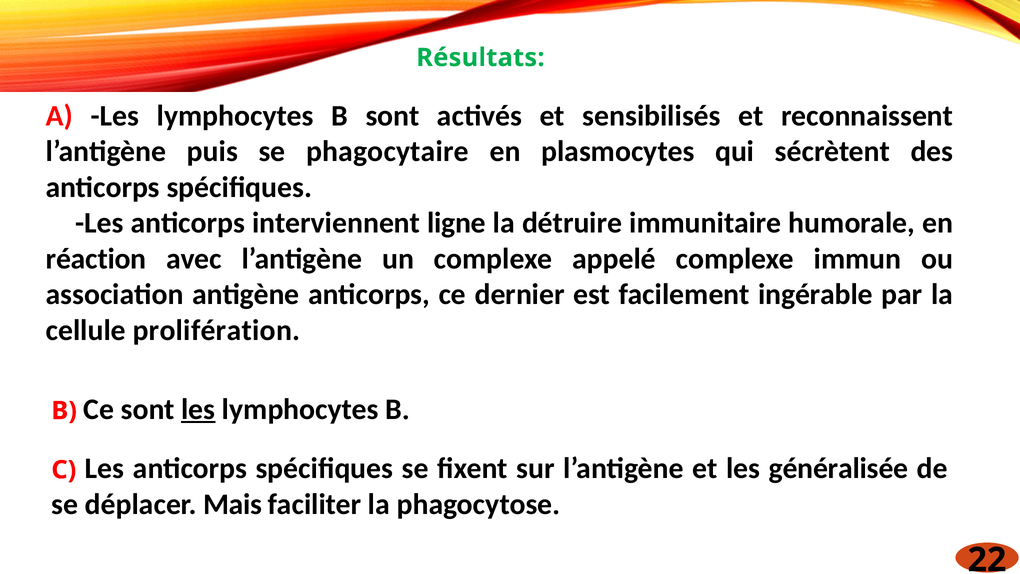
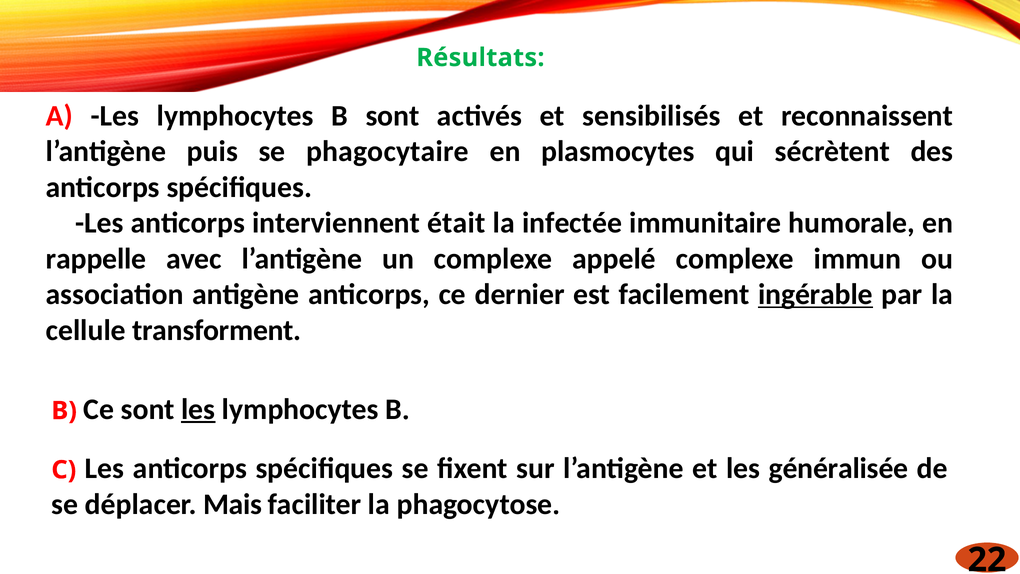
ligne: ligne -> était (456, 223)
détruire: détruire -> infectée (572, 223)
réaction: réaction -> rappelle (96, 259)
ingérable underline: none -> present (815, 294)
prolifération: prolifération -> transforment (217, 330)
